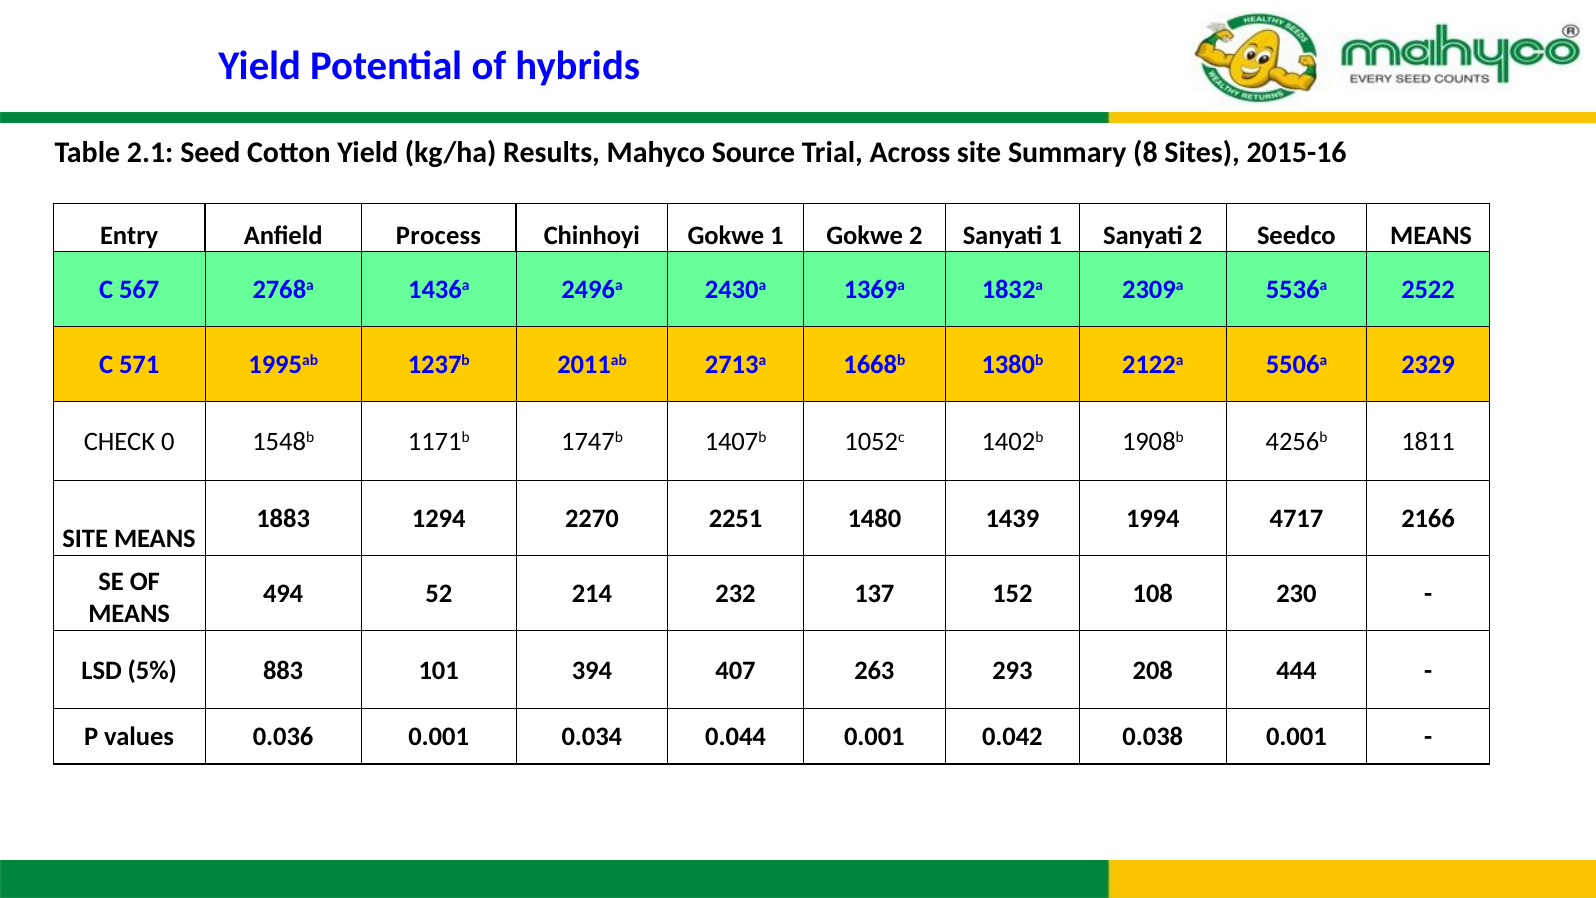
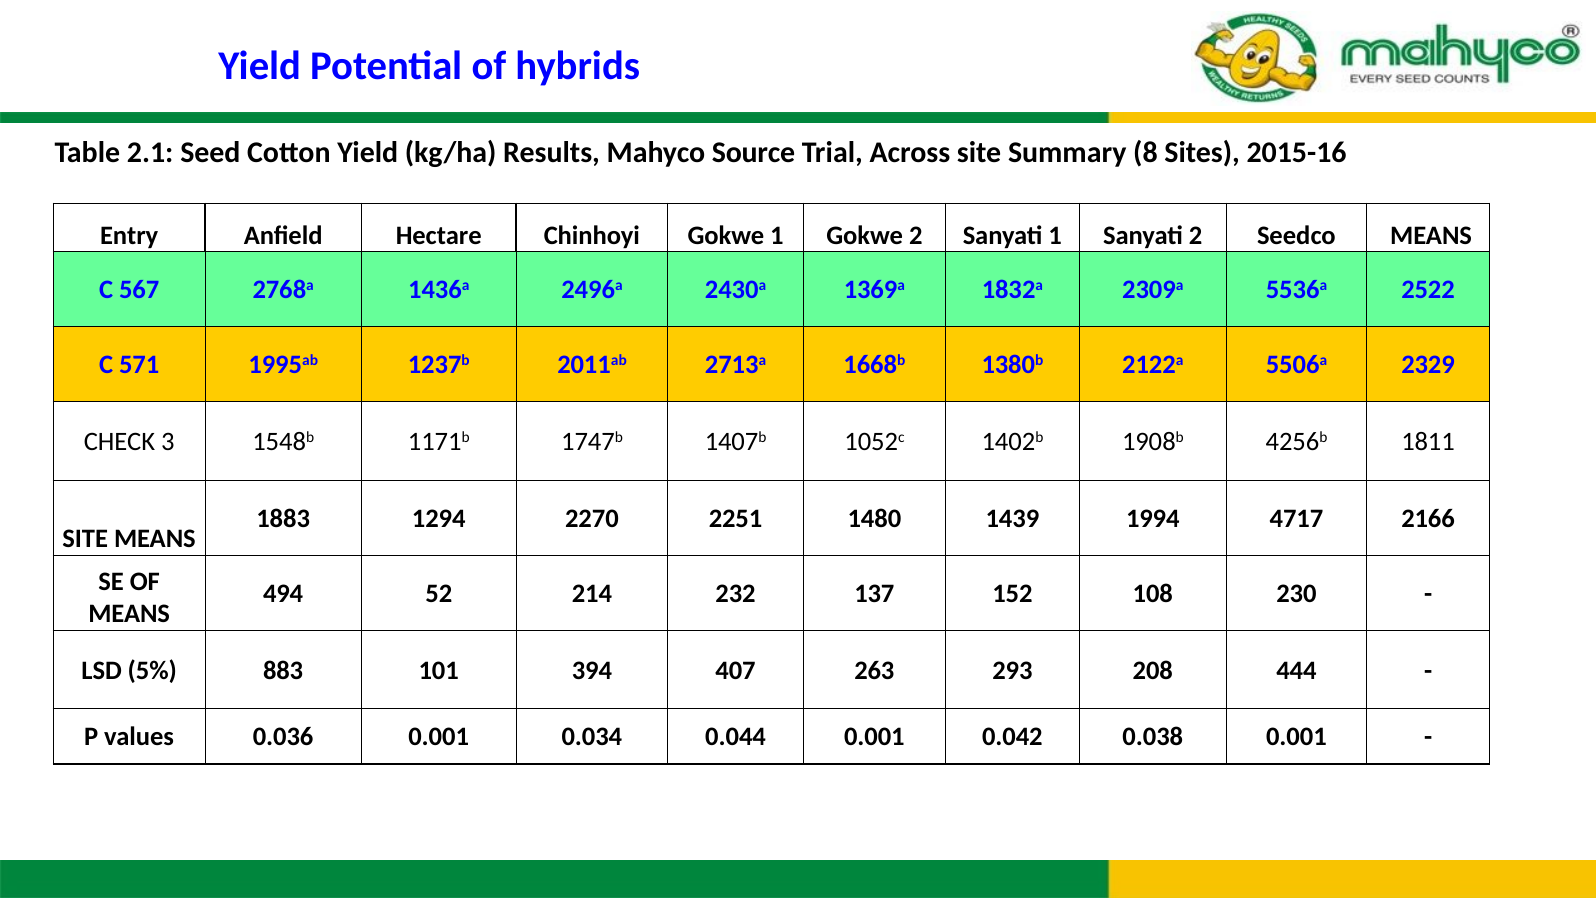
Process: Process -> Hectare (439, 236)
0: 0 -> 3 (168, 442)
